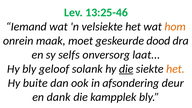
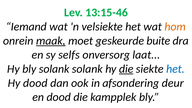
13:25-46: 13:25-46 -> 13:15-46 (107, 13)
maak underline: none -> present (51, 41)
dood: dood -> buite (158, 41)
bly geloof: geloof -> solank (54, 69)
het colour: orange -> blue (175, 69)
Hy buite: buite -> dood (35, 83)
en dank: dank -> dood (59, 97)
